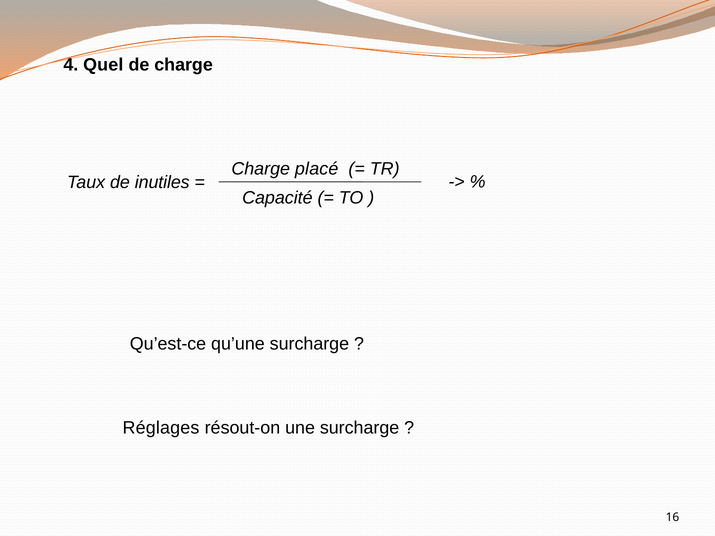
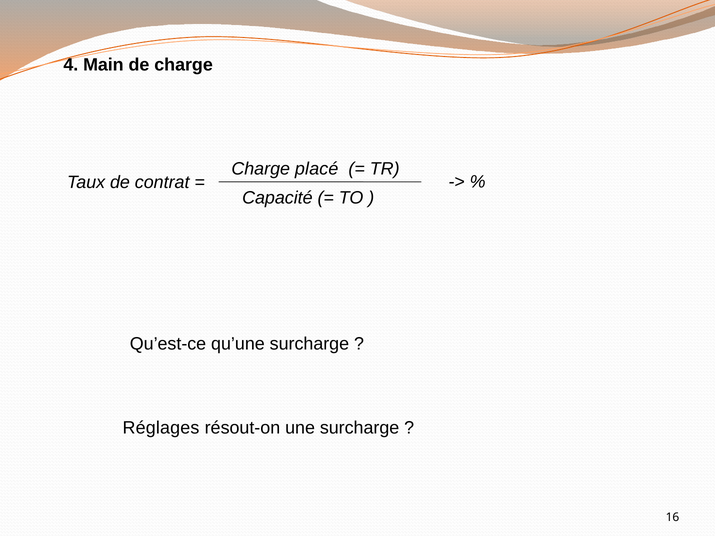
Quel: Quel -> Main (103, 65)
inutiles: inutiles -> contrat (162, 183)
